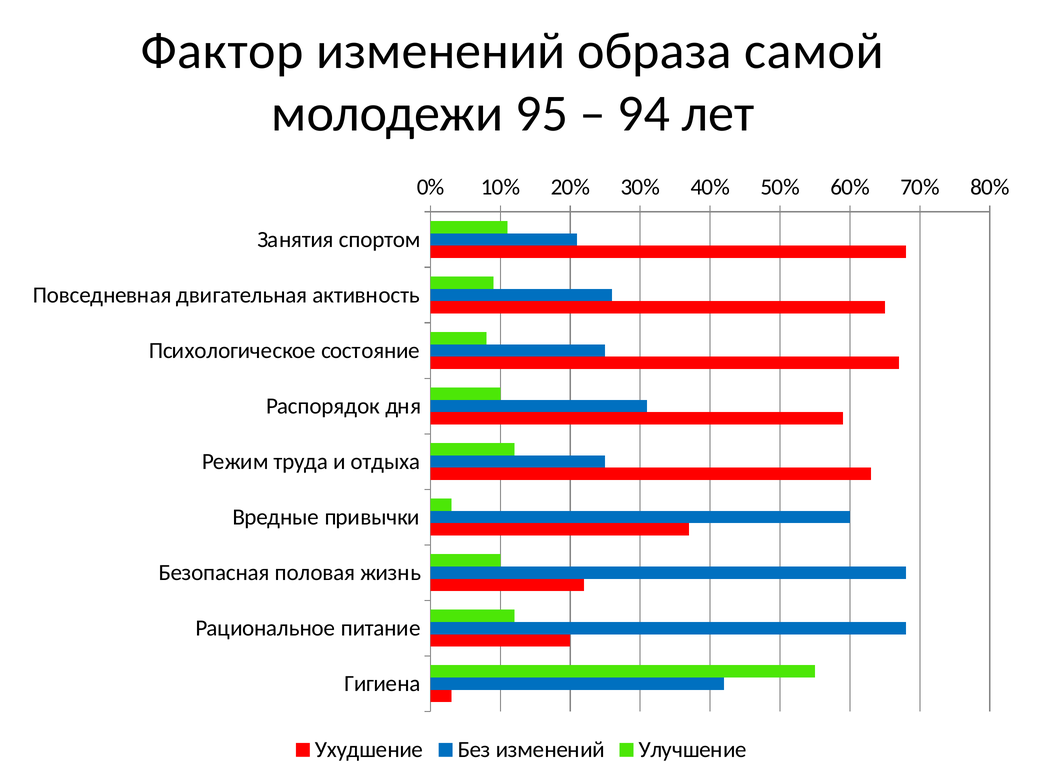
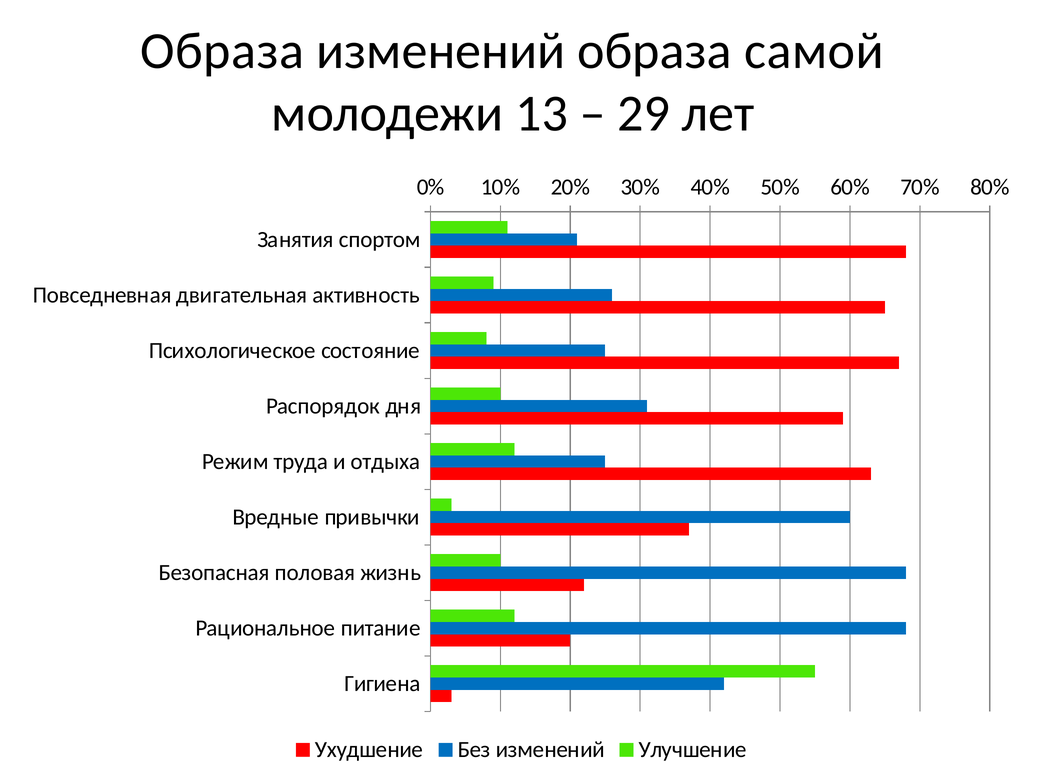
Фактор: Фактор -> Образа (222, 51)
95: 95 -> 13 (542, 113)
94: 94 -> 29 (644, 113)
